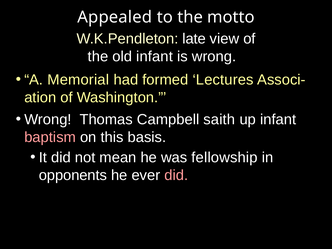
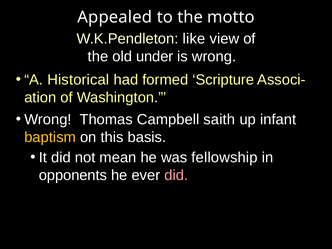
late: late -> like (194, 39)
old infant: infant -> under (155, 56)
Memorial: Memorial -> Historical (78, 80)
Lectures: Lectures -> Scripture (223, 80)
baptism colour: pink -> yellow (50, 137)
